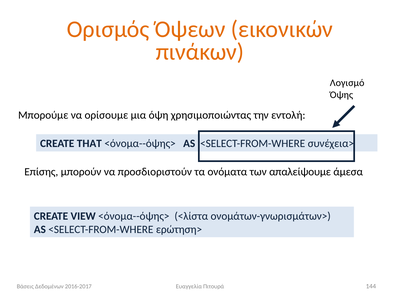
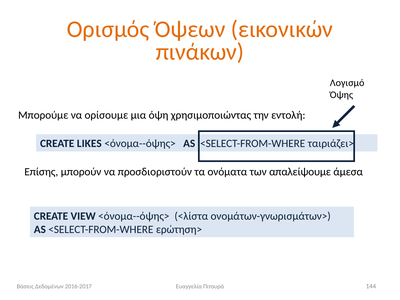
THAT: THAT -> LIKES (89, 144)
συνέχεια>: συνέχεια> -> ταιριάζει> (331, 144)
